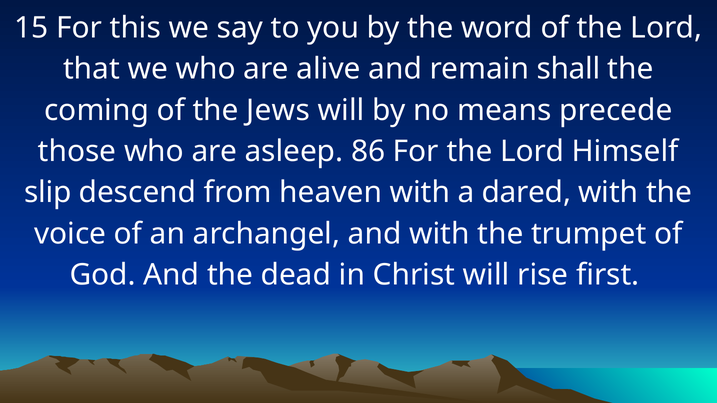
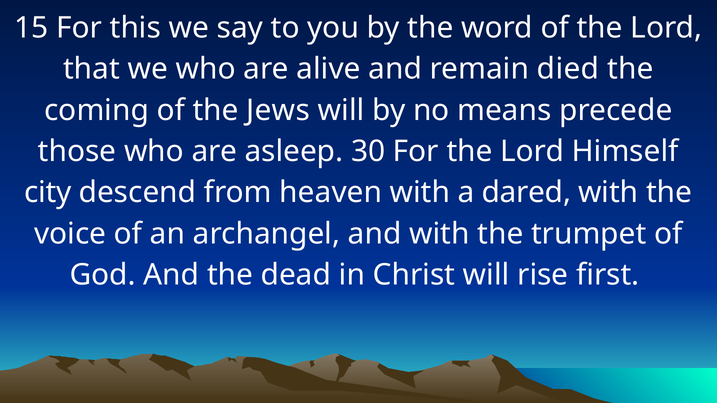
shall: shall -> died (568, 69)
86: 86 -> 30 (368, 152)
slip: slip -> city (48, 193)
